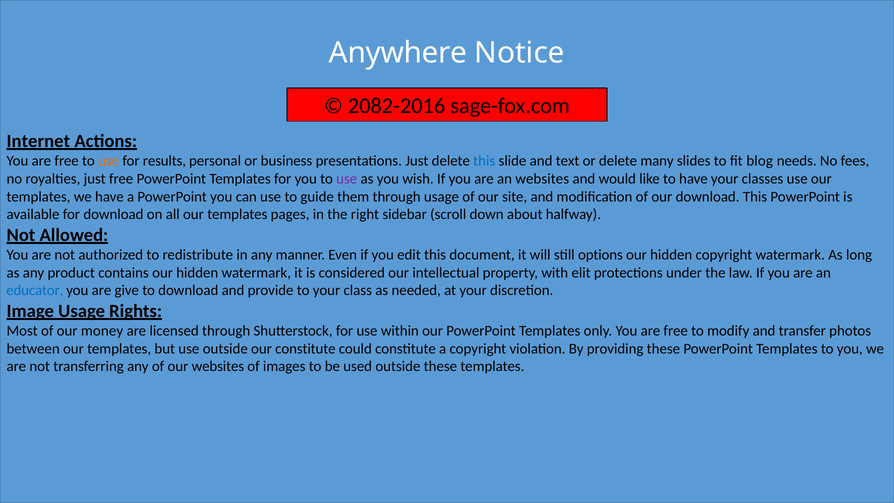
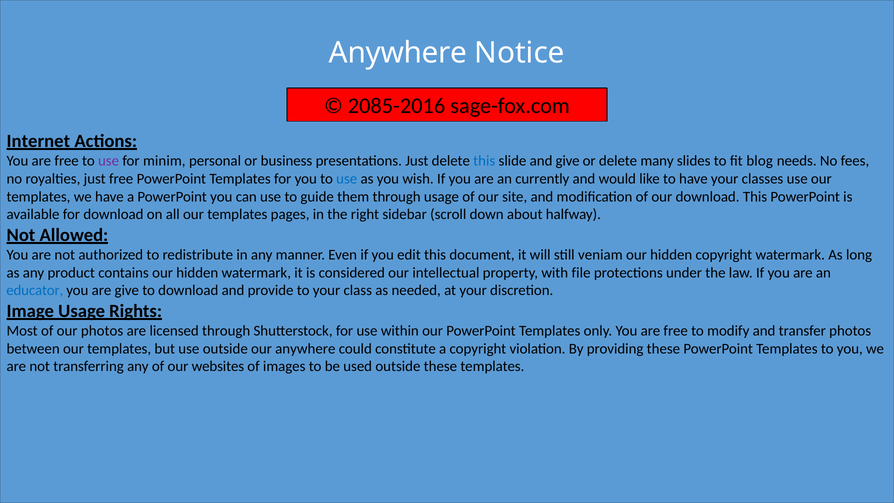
2082-2016: 2082-2016 -> 2085-2016 (397, 106)
use colour: orange -> purple (109, 161)
results: results -> minim (164, 161)
and text: text -> give (568, 161)
use colour: purple -> blue (347, 179)
an websites: websites -> currently (542, 179)
options: options -> veniam (600, 255)
elit: elit -> file (581, 273)
our money: money -> photos (102, 331)
our constitute: constitute -> anywhere (305, 349)
